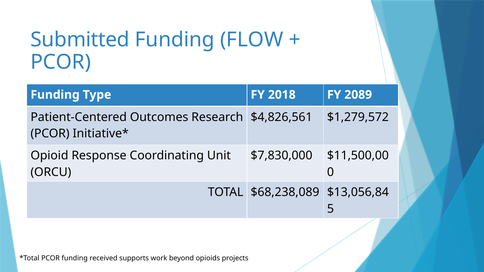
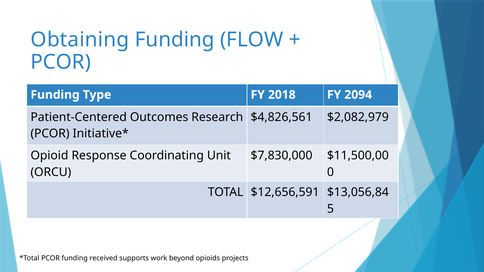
Submitted: Submitted -> Obtaining (80, 40)
2089: 2089 -> 2094 (358, 95)
$1,279,572: $1,279,572 -> $2,082,979 (358, 117)
$68,238,089: $68,238,089 -> $12,656,591 (285, 192)
